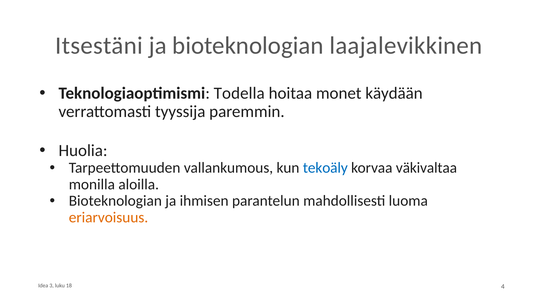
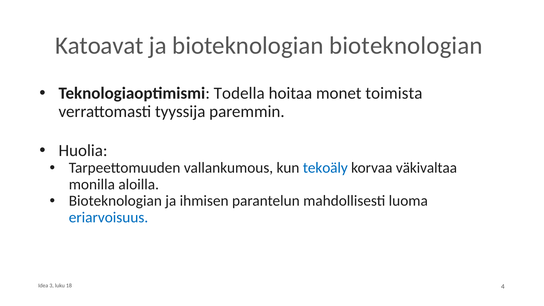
Itsestäni: Itsestäni -> Katoavat (99, 46)
bioteknologian laajalevikkinen: laajalevikkinen -> bioteknologian (406, 46)
käydään: käydään -> toimista (394, 93)
eriarvoisuus colour: orange -> blue (108, 217)
